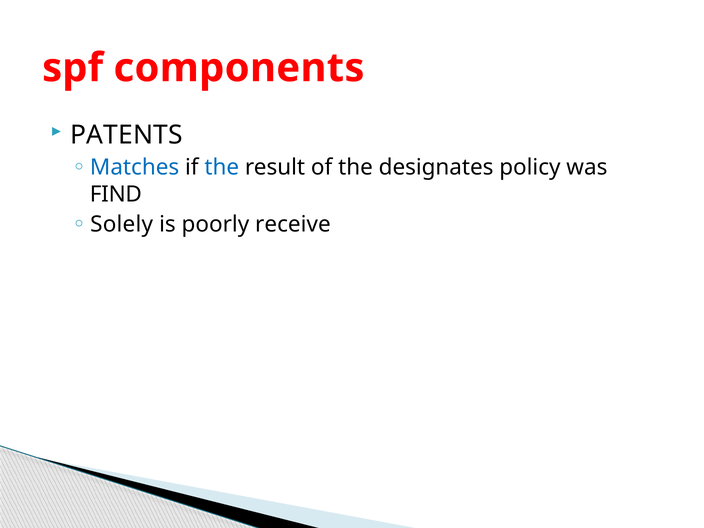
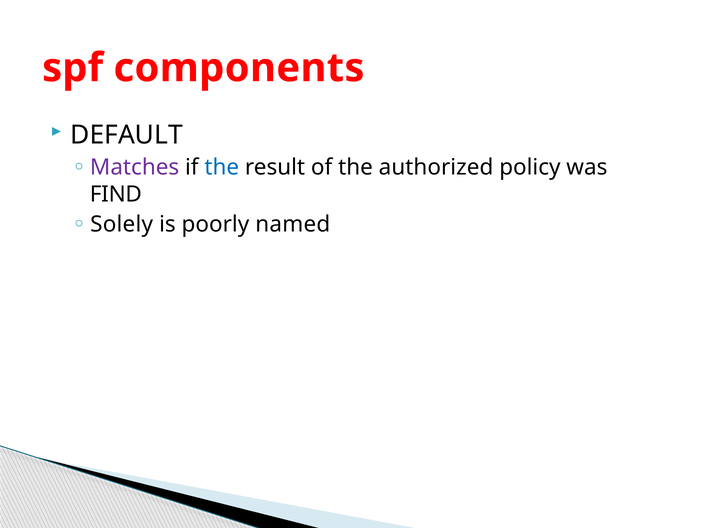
PATENTS: PATENTS -> DEFAULT (127, 135)
Matches colour: blue -> purple (135, 167)
designates: designates -> authorized (436, 167)
receive: receive -> named (293, 225)
